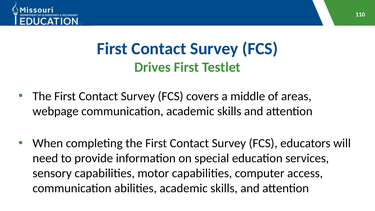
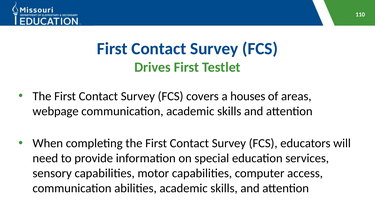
middle: middle -> houses (248, 96)
